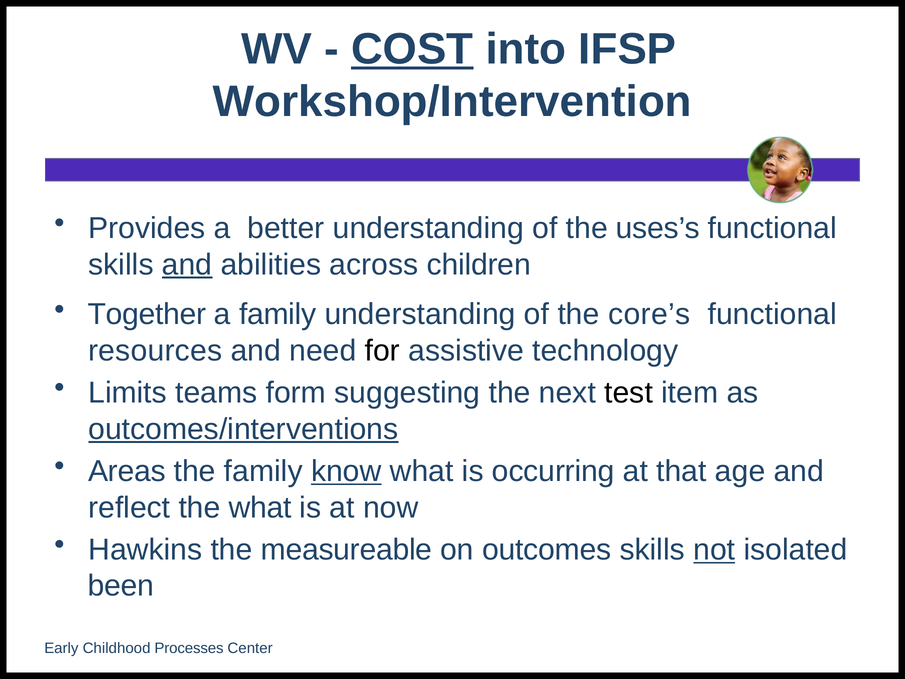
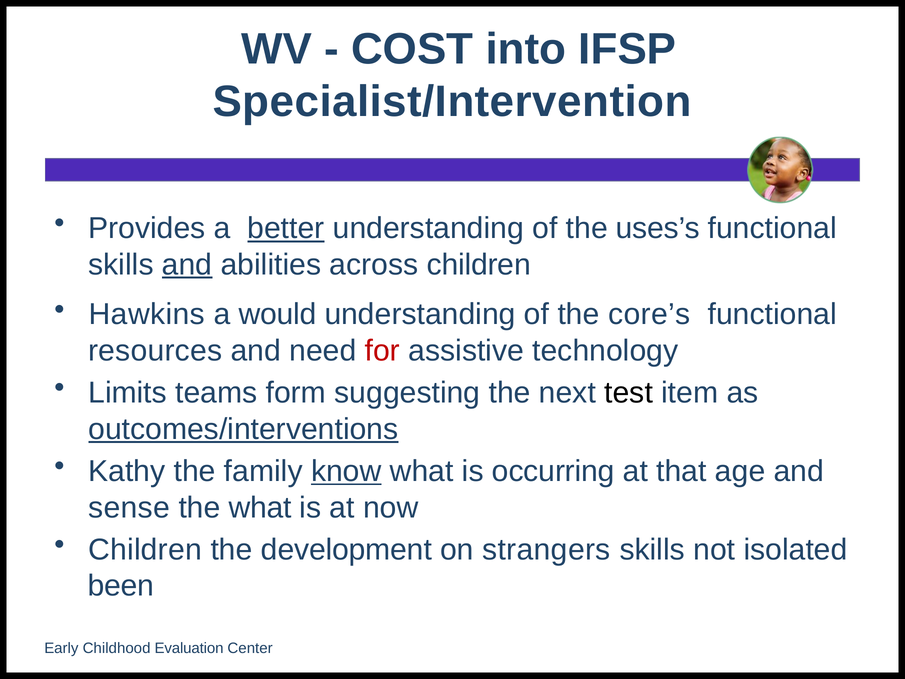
COST underline: present -> none (412, 49)
Workshop/Intervention: Workshop/Intervention -> Specialist/Intervention (452, 102)
better underline: none -> present (286, 228)
Together: Together -> Hawkins (147, 314)
a family: family -> would (278, 314)
for colour: black -> red (382, 351)
Areas: Areas -> Kathy (127, 471)
reflect: reflect -> sense (129, 507)
Hawkins: Hawkins -> Children (145, 550)
measureable: measureable -> development (346, 550)
outcomes: outcomes -> strangers (546, 550)
not underline: present -> none (714, 550)
Processes: Processes -> Evaluation (189, 648)
